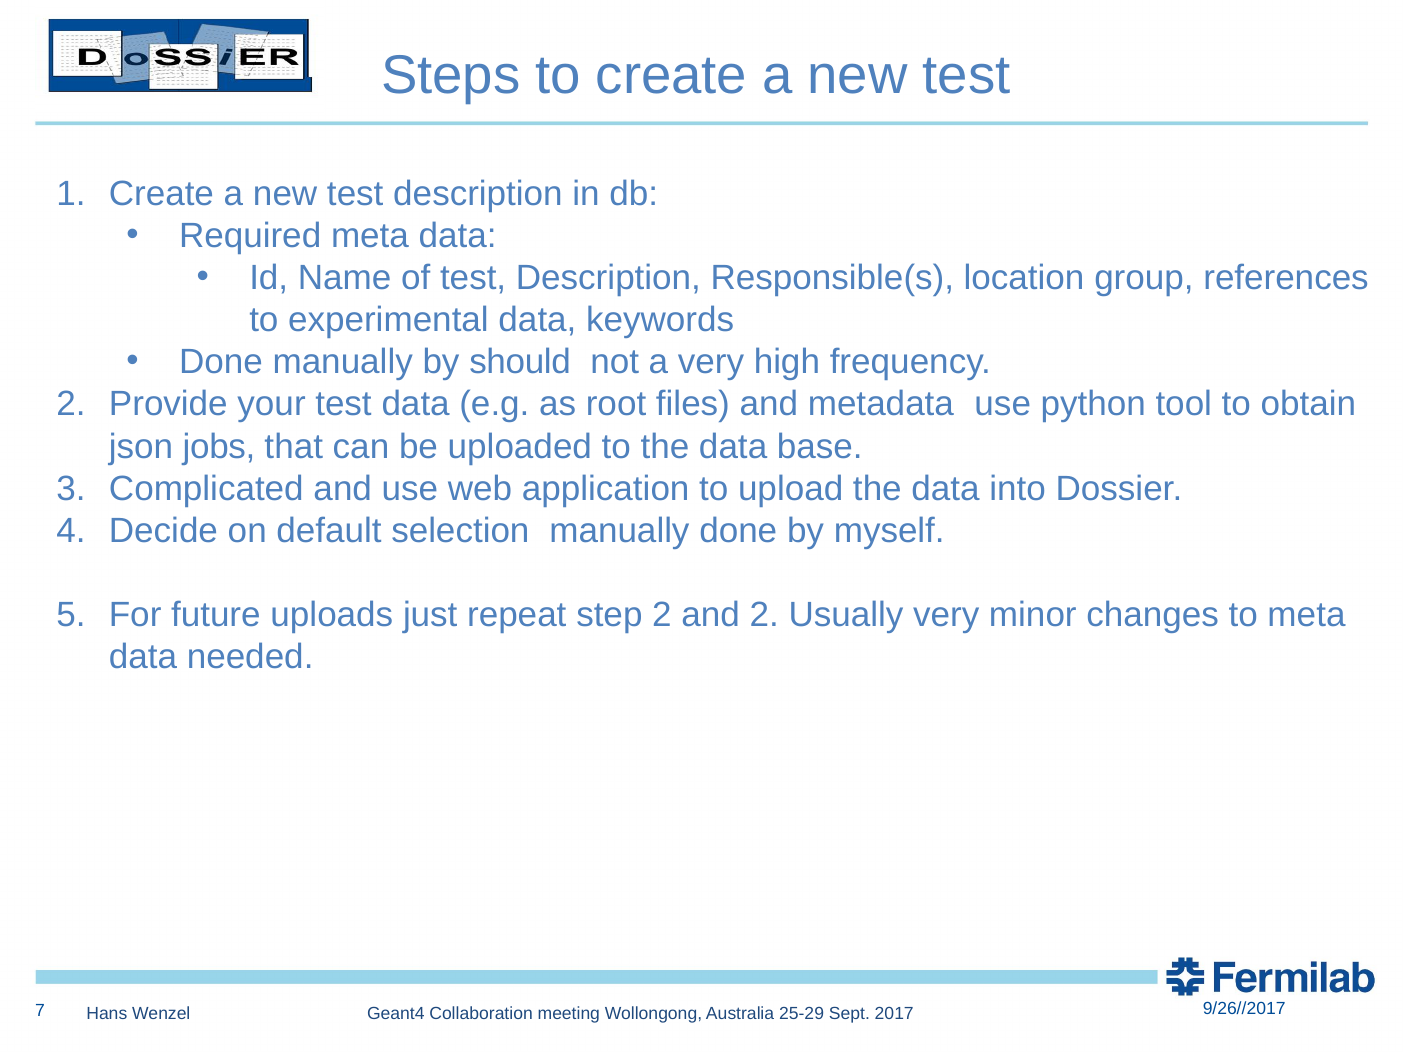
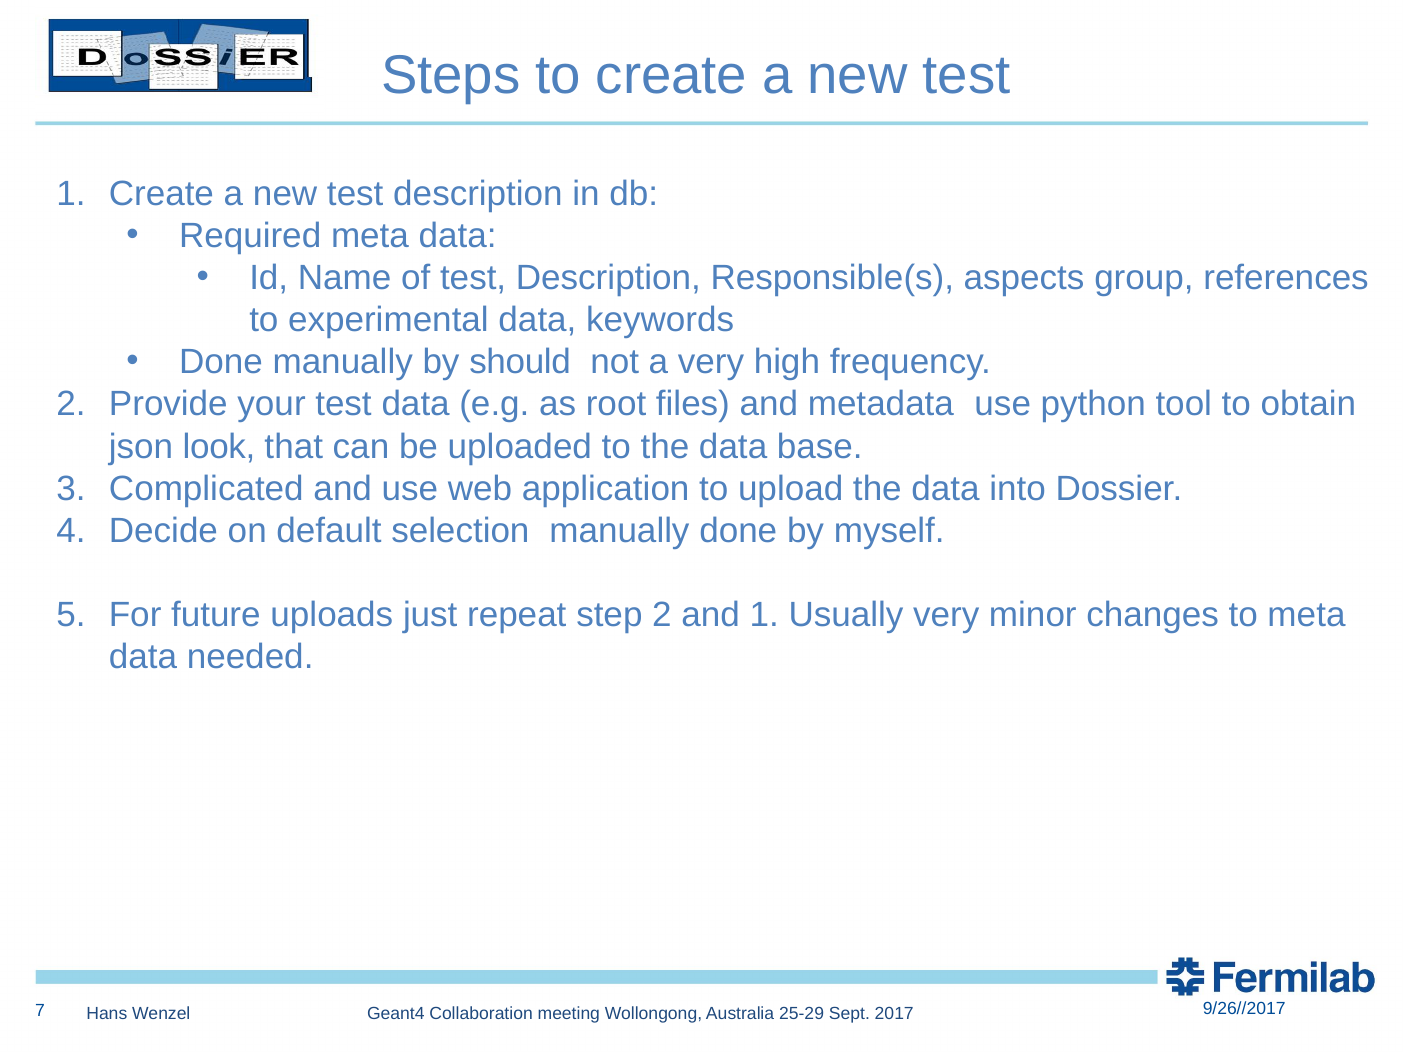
location: location -> aspects (1024, 278)
jobs: jobs -> look (219, 447)
and 2: 2 -> 1 (764, 615)
